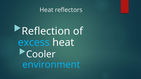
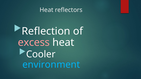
excess colour: light blue -> pink (34, 43)
